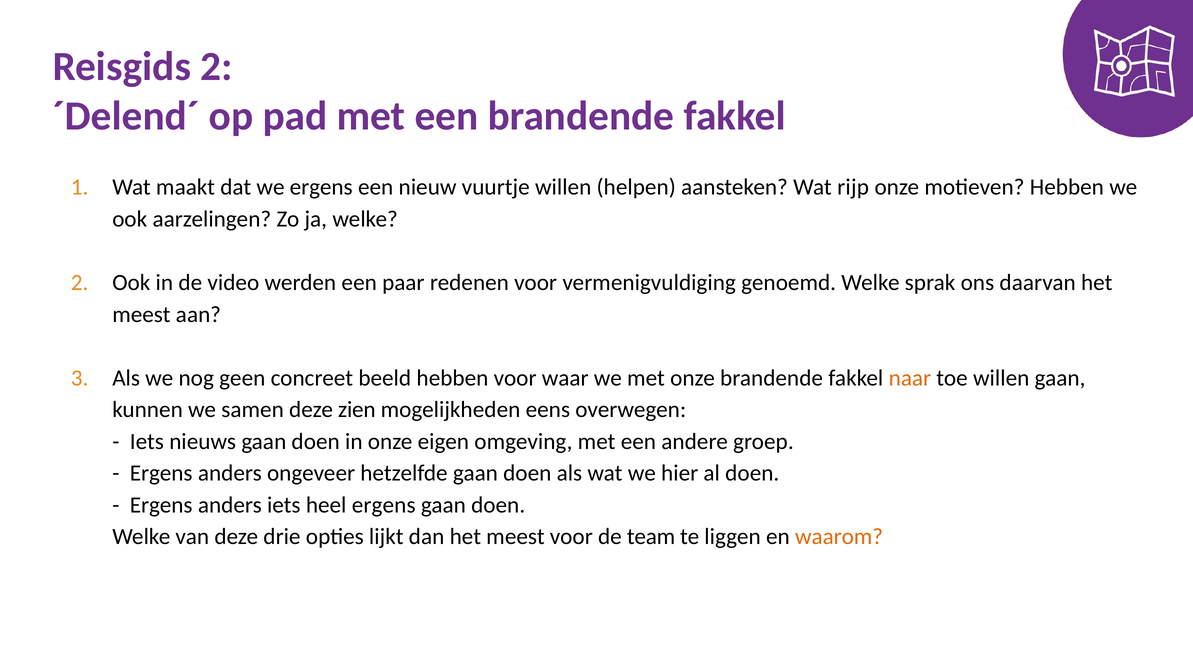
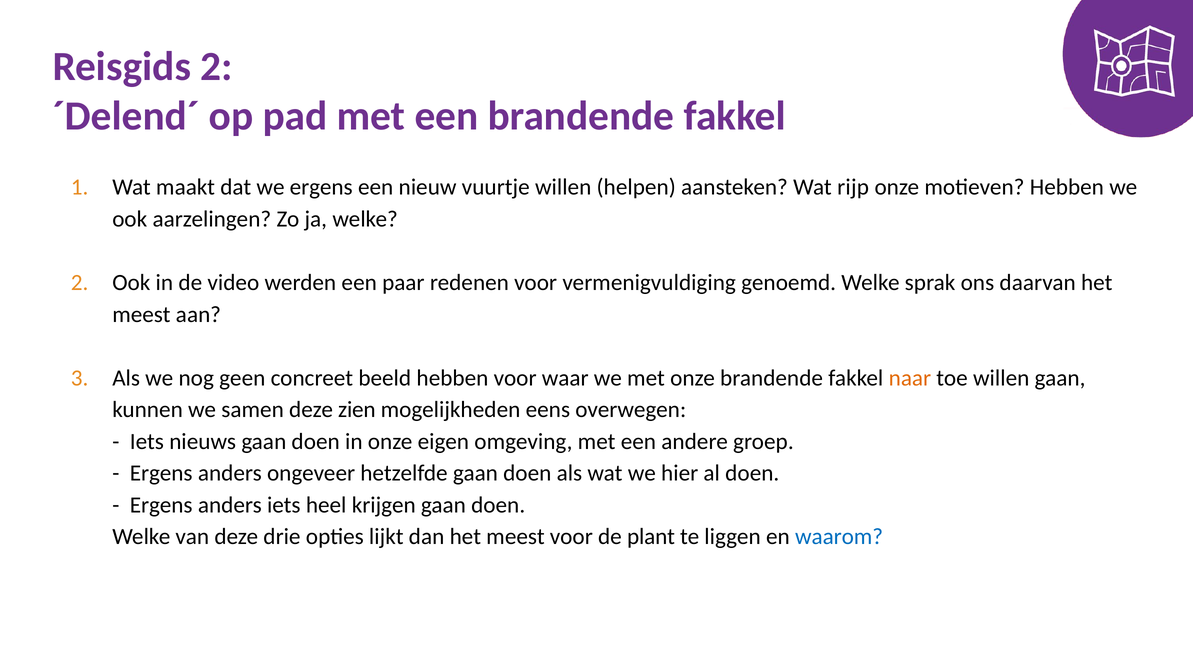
heel ergens: ergens -> krijgen (384, 505)
team: team -> plant (651, 537)
waarom colour: orange -> blue (839, 537)
